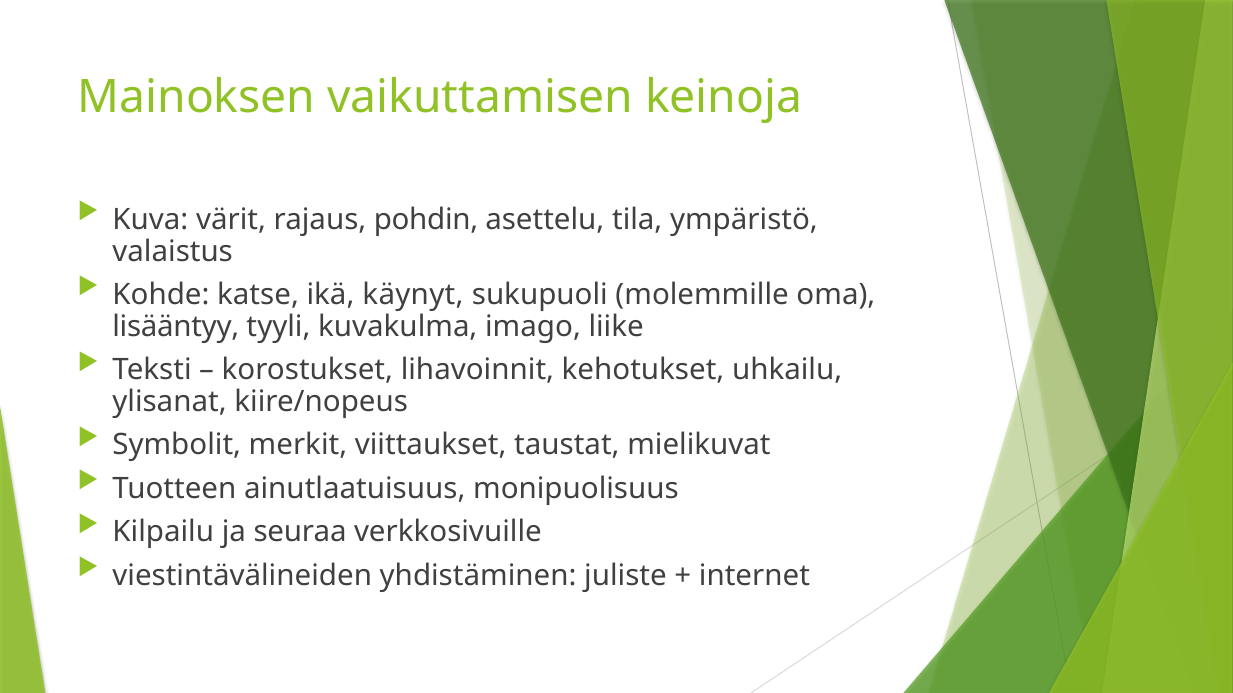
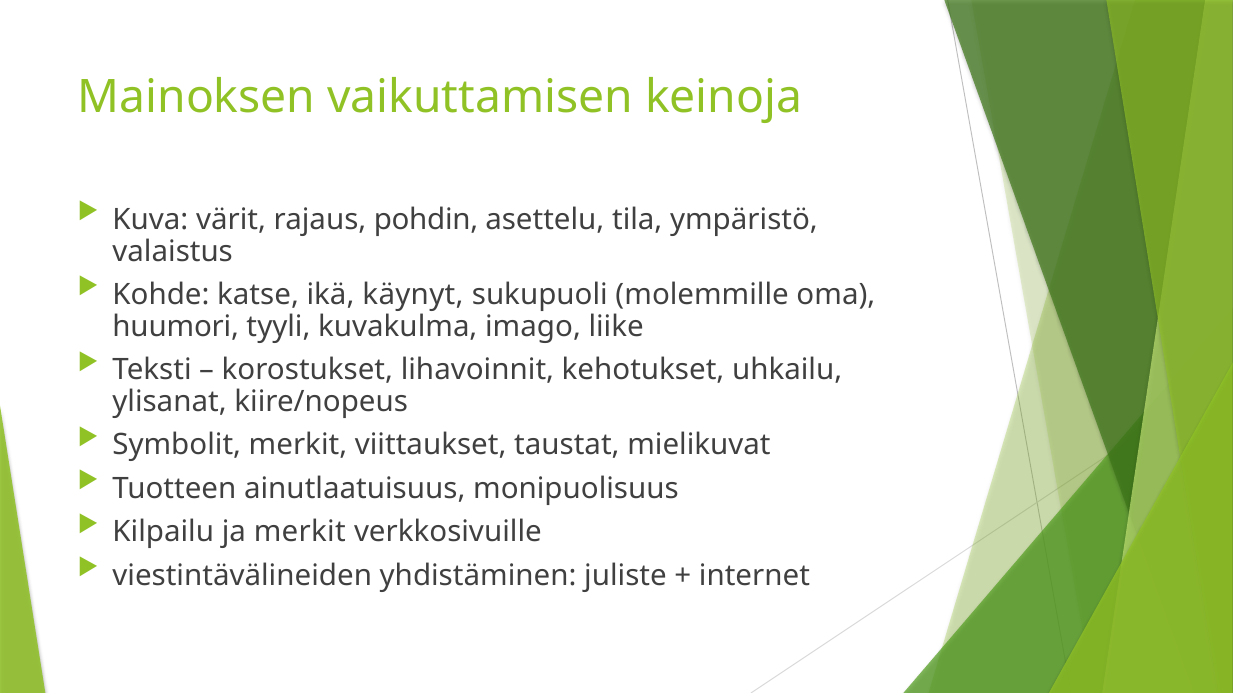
lisääntyy: lisääntyy -> huumori (176, 327)
ja seuraa: seuraa -> merkit (300, 532)
